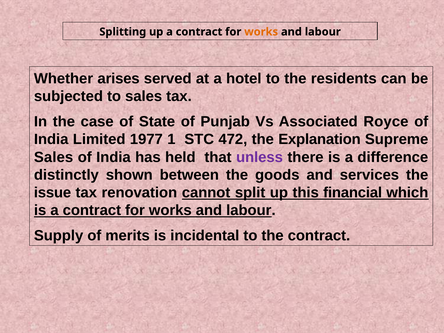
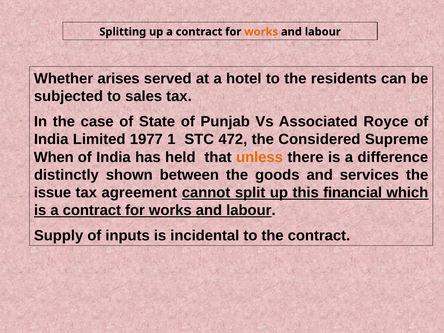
Explanation: Explanation -> Considered (319, 139)
Sales: Sales -> When (54, 157)
unless colour: purple -> orange (260, 157)
renovation: renovation -> agreement (139, 193)
merits: merits -> inputs (128, 236)
